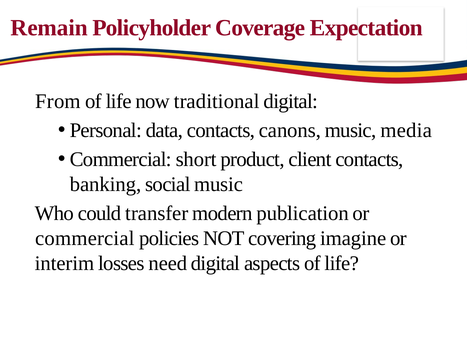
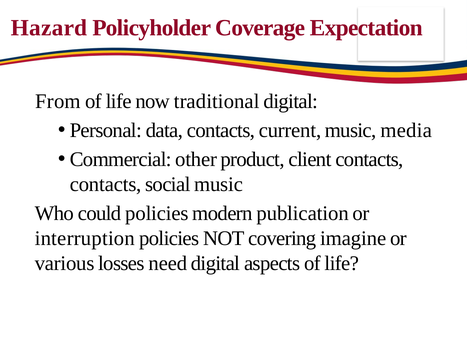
Remain: Remain -> Hazard (49, 28)
canons: canons -> current (290, 130)
short: short -> other (196, 160)
banking: banking -> contacts (106, 184)
could transfer: transfer -> policies (157, 214)
commercial: commercial -> interruption (85, 238)
interim: interim -> various (65, 263)
